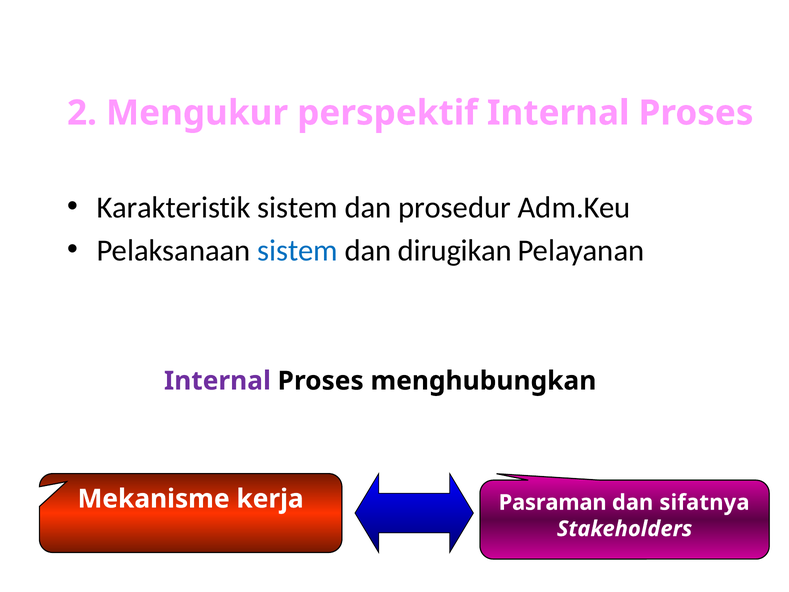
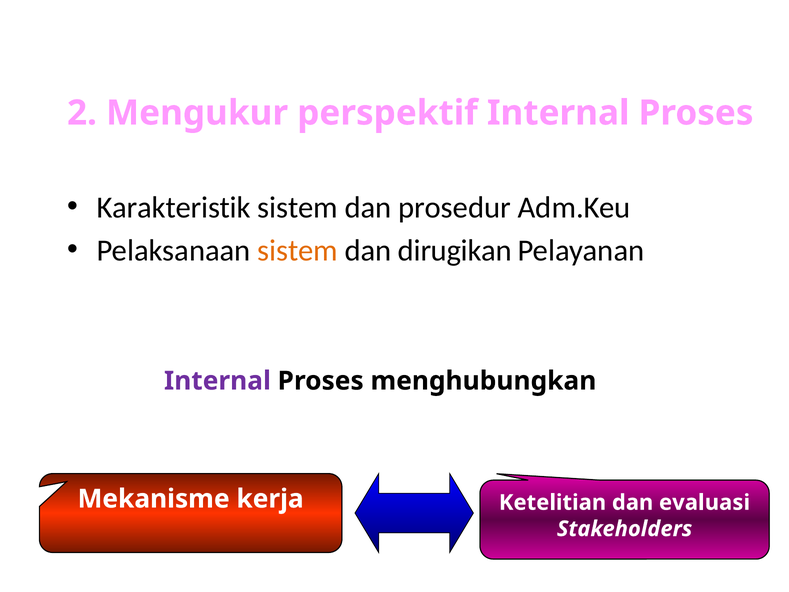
sistem colour: blue -> orange (298, 250)
Pasraman: Pasraman -> Ketelitian (553, 502)
sifatnya: sifatnya -> evaluasi (705, 502)
